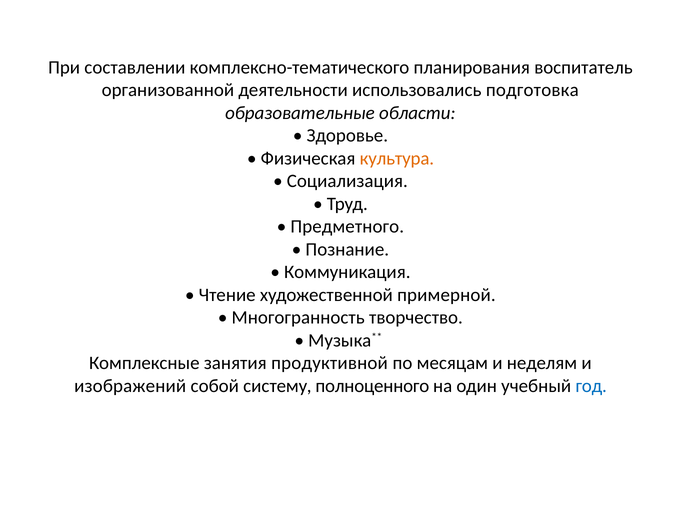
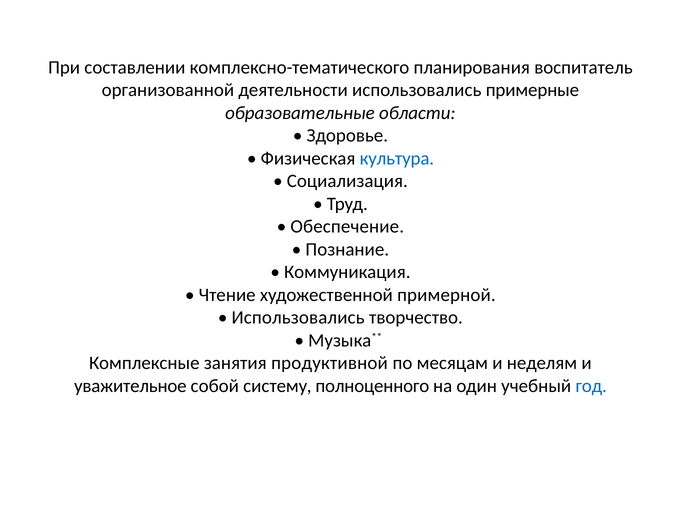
подготовка: подготовка -> примерные (532, 90)
культура colour: orange -> blue (397, 158)
Предметного: Предметного -> Обеспечение (347, 226)
Многогранность: Многогранность -> Использовались (298, 317)
изображений: изображений -> уважительное (130, 386)
